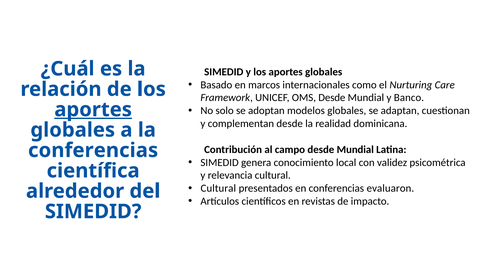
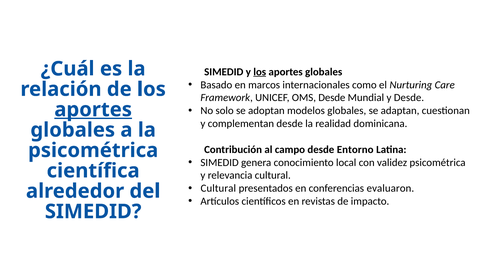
los underline: none -> present (260, 72)
y Banco: Banco -> Desde (409, 98)
campo desde Mundial: Mundial -> Entorno (355, 150)
conferencias: conferencias -> psicométrica (93, 151)
